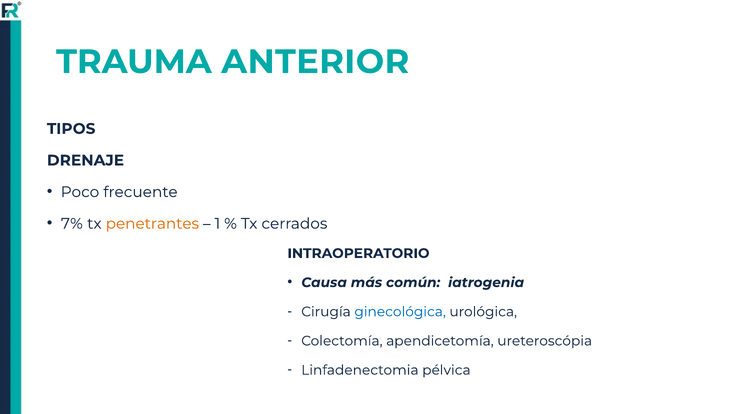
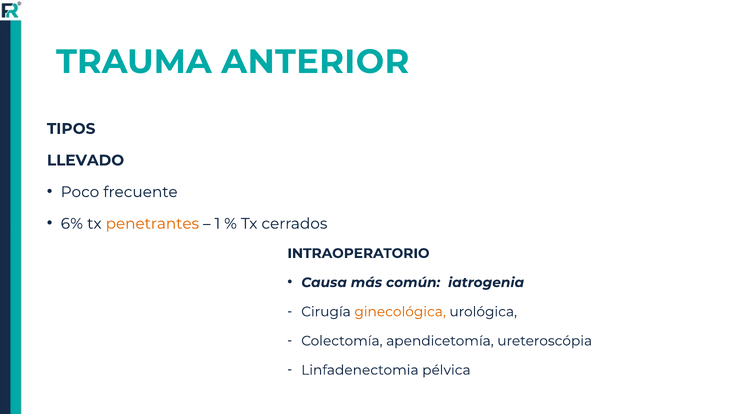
DRENAJE: DRENAJE -> LLEVADO (86, 160)
7%: 7% -> 6% (72, 224)
ginecológica colour: blue -> orange (400, 312)
